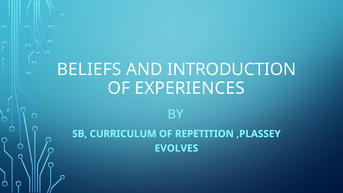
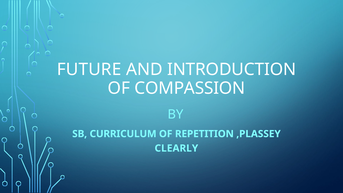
BELIEFS: BELIEFS -> FUTURE (89, 70)
EXPERIENCES: EXPERIENCES -> COMPASSION (190, 88)
EVOLVES: EVOLVES -> CLEARLY (176, 148)
